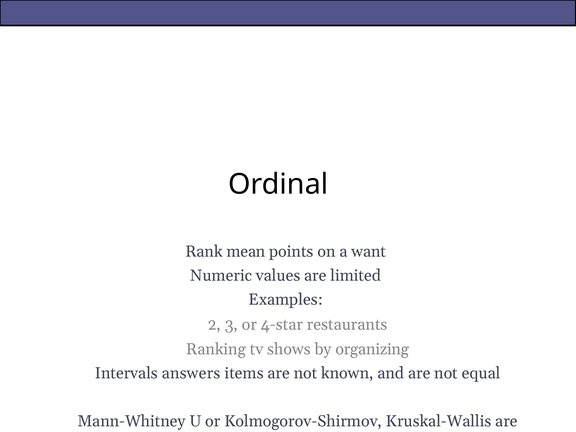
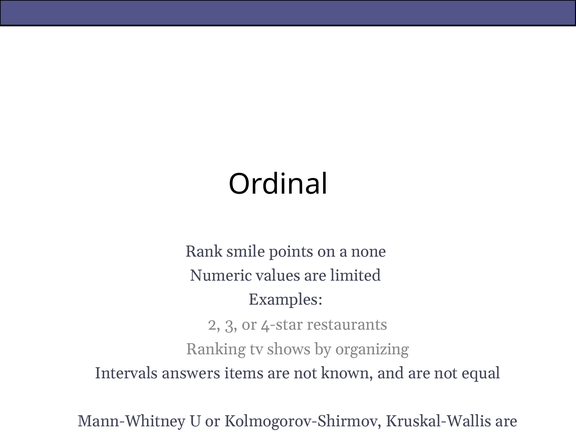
mean: mean -> smile (246, 252)
want: want -> none (369, 252)
